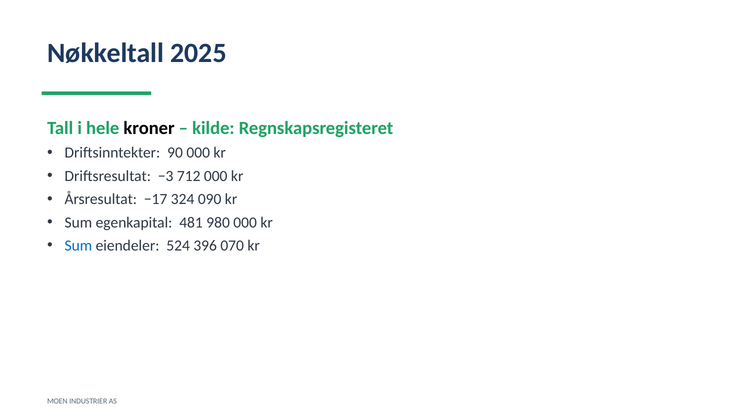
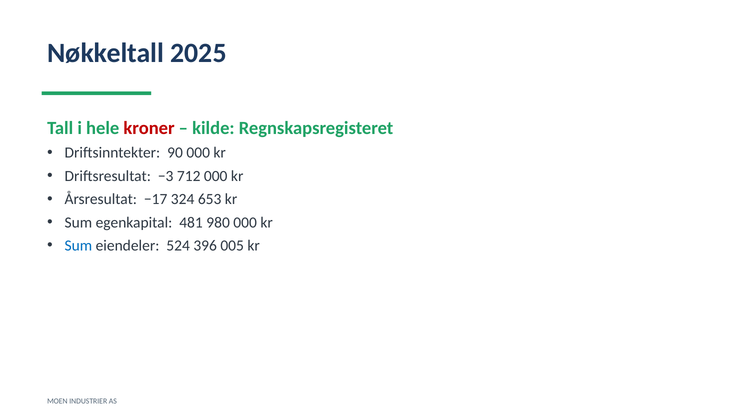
kroner colour: black -> red (149, 128)
090: 090 -> 653 (210, 199)
070: 070 -> 005 (232, 245)
